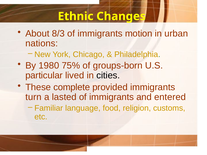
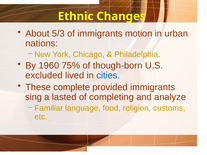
8/3: 8/3 -> 5/3 (58, 34)
1980: 1980 -> 1960 (49, 66)
groups-born: groups-born -> though-born (118, 66)
particular: particular -> excluded (44, 76)
cities colour: black -> blue (108, 76)
turn: turn -> sing (34, 97)
immigrants: immigrants -> completing (112, 97)
entered: entered -> analyze (170, 97)
